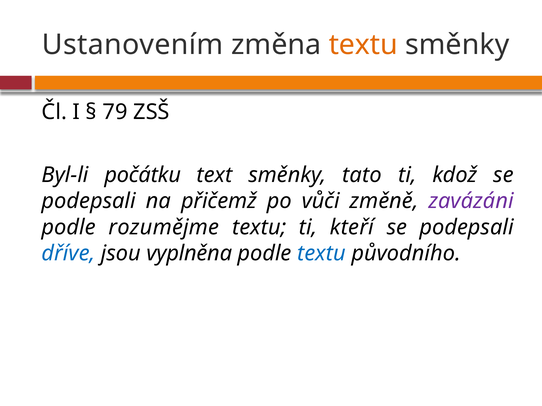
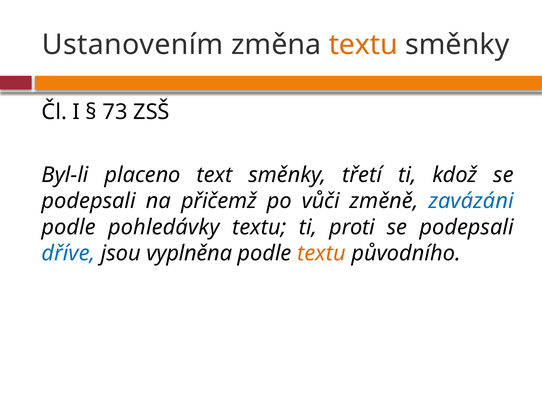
79: 79 -> 73 (115, 112)
počátku: počátku -> placeno (143, 175)
tato: tato -> třetí (362, 175)
zavázáni colour: purple -> blue (471, 201)
rozumějme: rozumějme -> pohledávky (164, 227)
kteří: kteří -> proti (352, 227)
textu colour: blue -> orange (321, 254)
